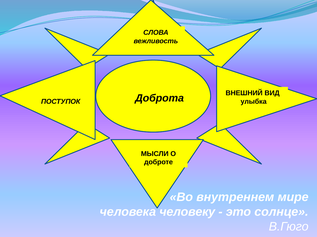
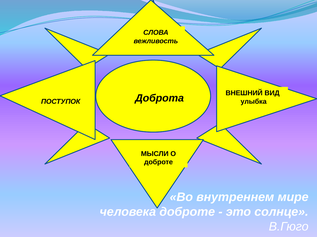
человека человеку: человеку -> доброте (187, 212)
